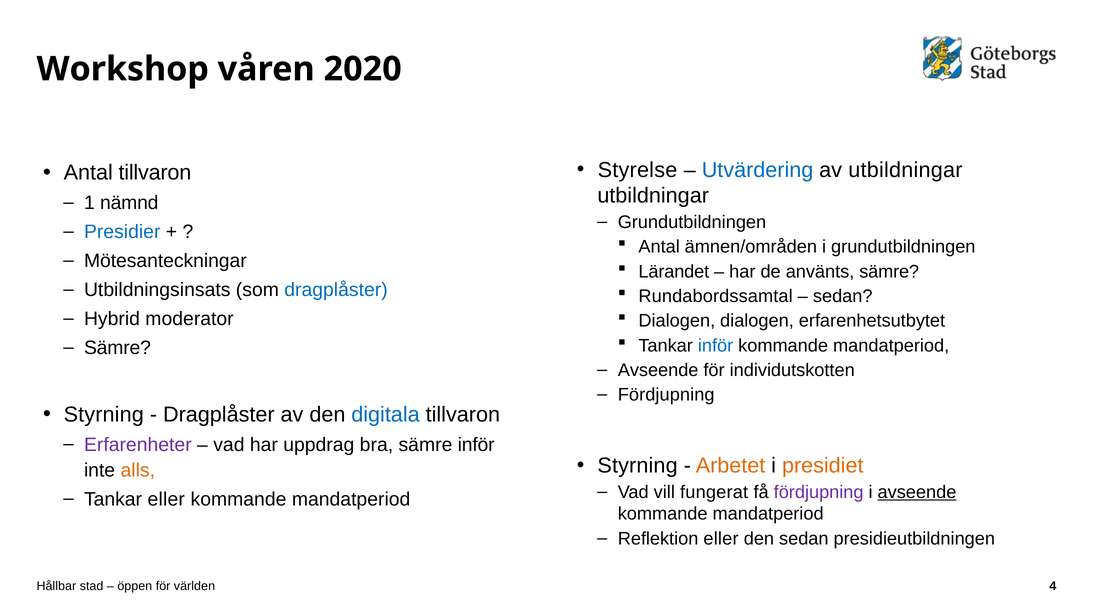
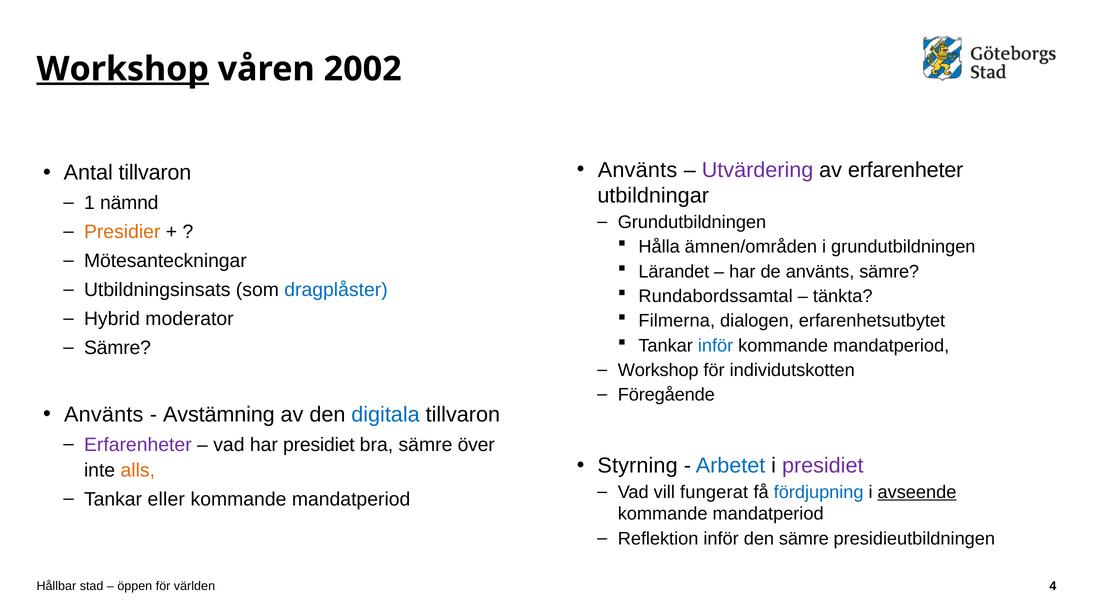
Workshop underline: none -> present (123, 69)
2020: 2020 -> 2002 (363, 69)
Styrelse: Styrelse -> Använts (638, 170)
Utvärdering colour: blue -> purple (758, 170)
av utbildningar: utbildningar -> erfarenheter (906, 170)
Presidier colour: blue -> orange (122, 232)
Antal: Antal -> Hålla (659, 247)
sedan: sedan -> tänkta (843, 296)
Dialogen: Dialogen -> Filmerna (677, 321)
Avseende: Avseende -> Workshop (658, 370)
Fördjupning: Fördjupning -> Föregående (666, 395)
Styrning: Styrning -> Använts (104, 414)
Dragplåster: Dragplåster -> Avstämning (219, 414)
har uppdrag: uppdrag -> presidiet (319, 445)
sämre inför: inför -> över (476, 445)
Arbetet colour: orange -> blue (731, 466)
presidiet colour: orange -> purple (823, 466)
fördjupning colour: purple -> blue (819, 492)
Reflektion eller: eller -> inför (721, 538)
den sedan: sedan -> sämre (804, 538)
